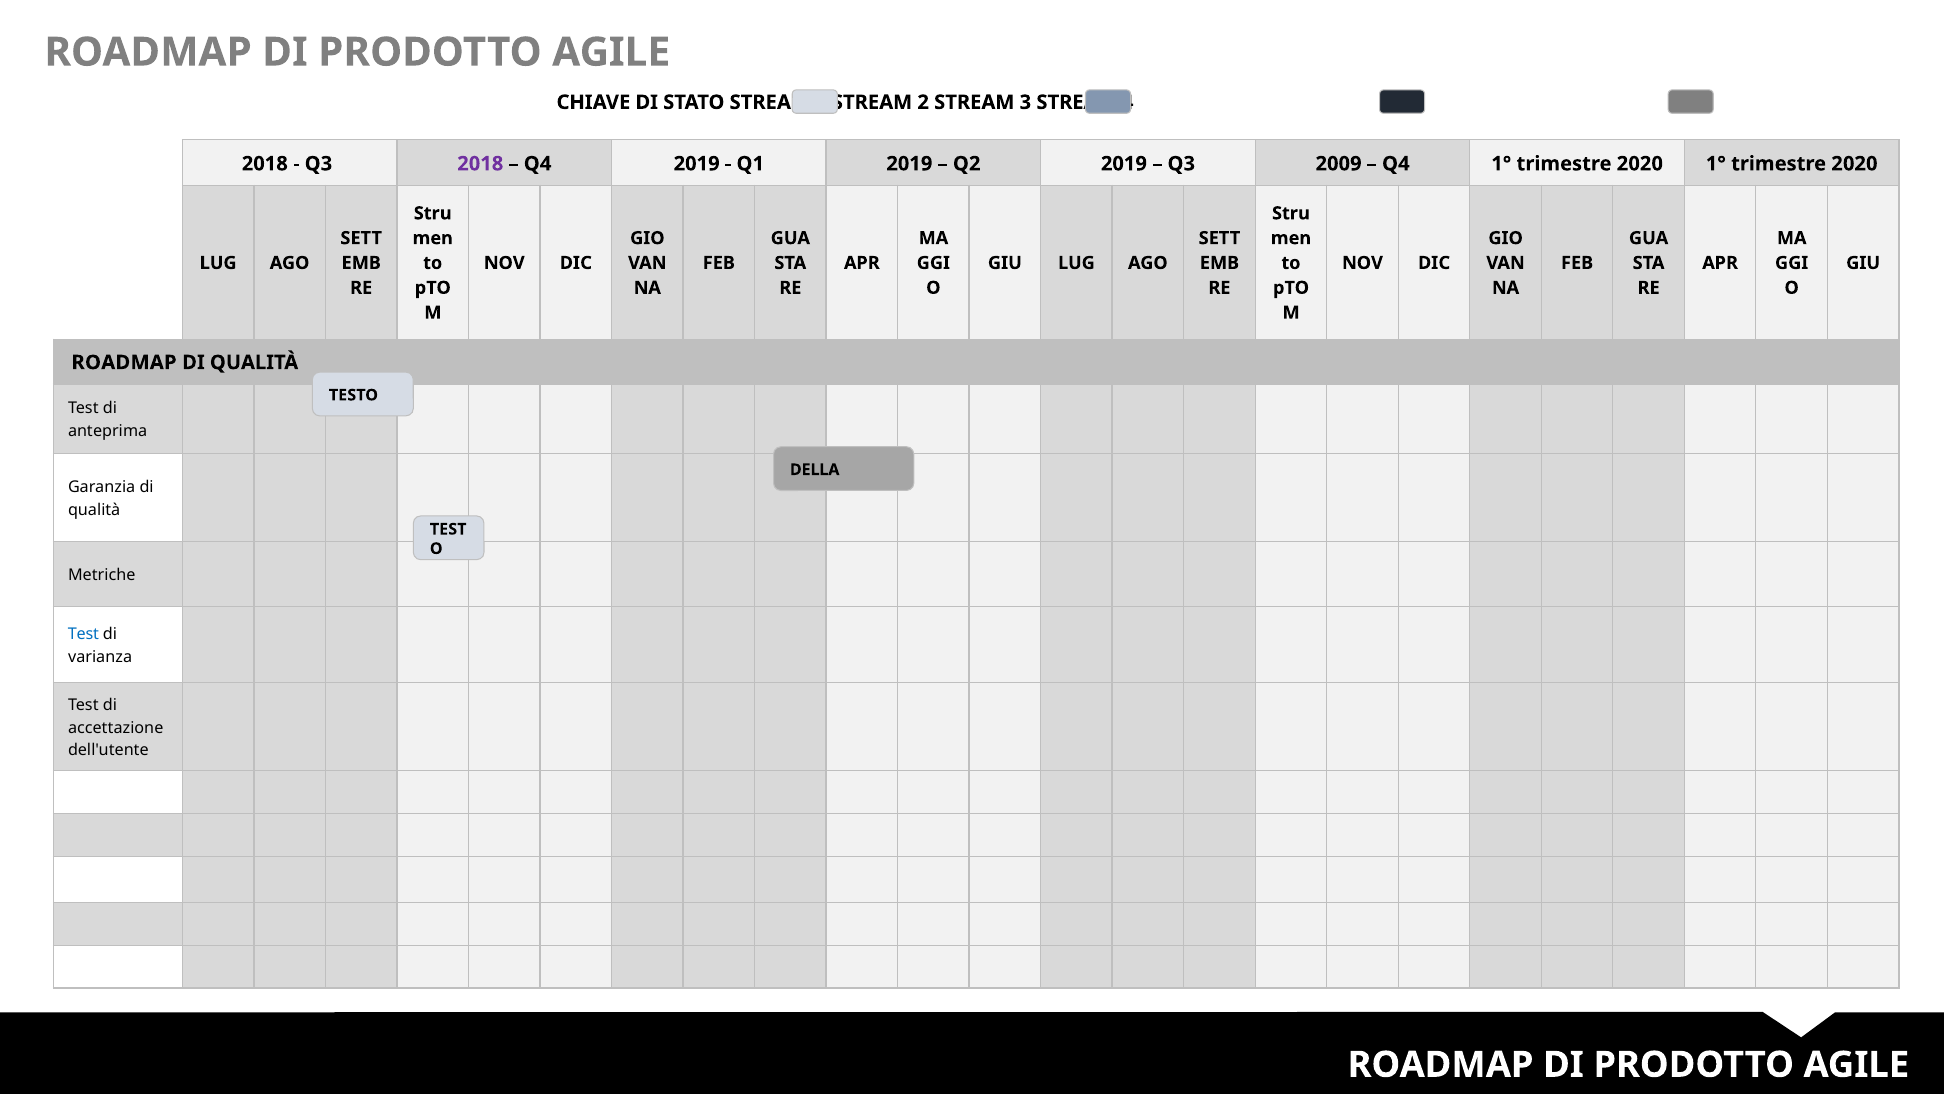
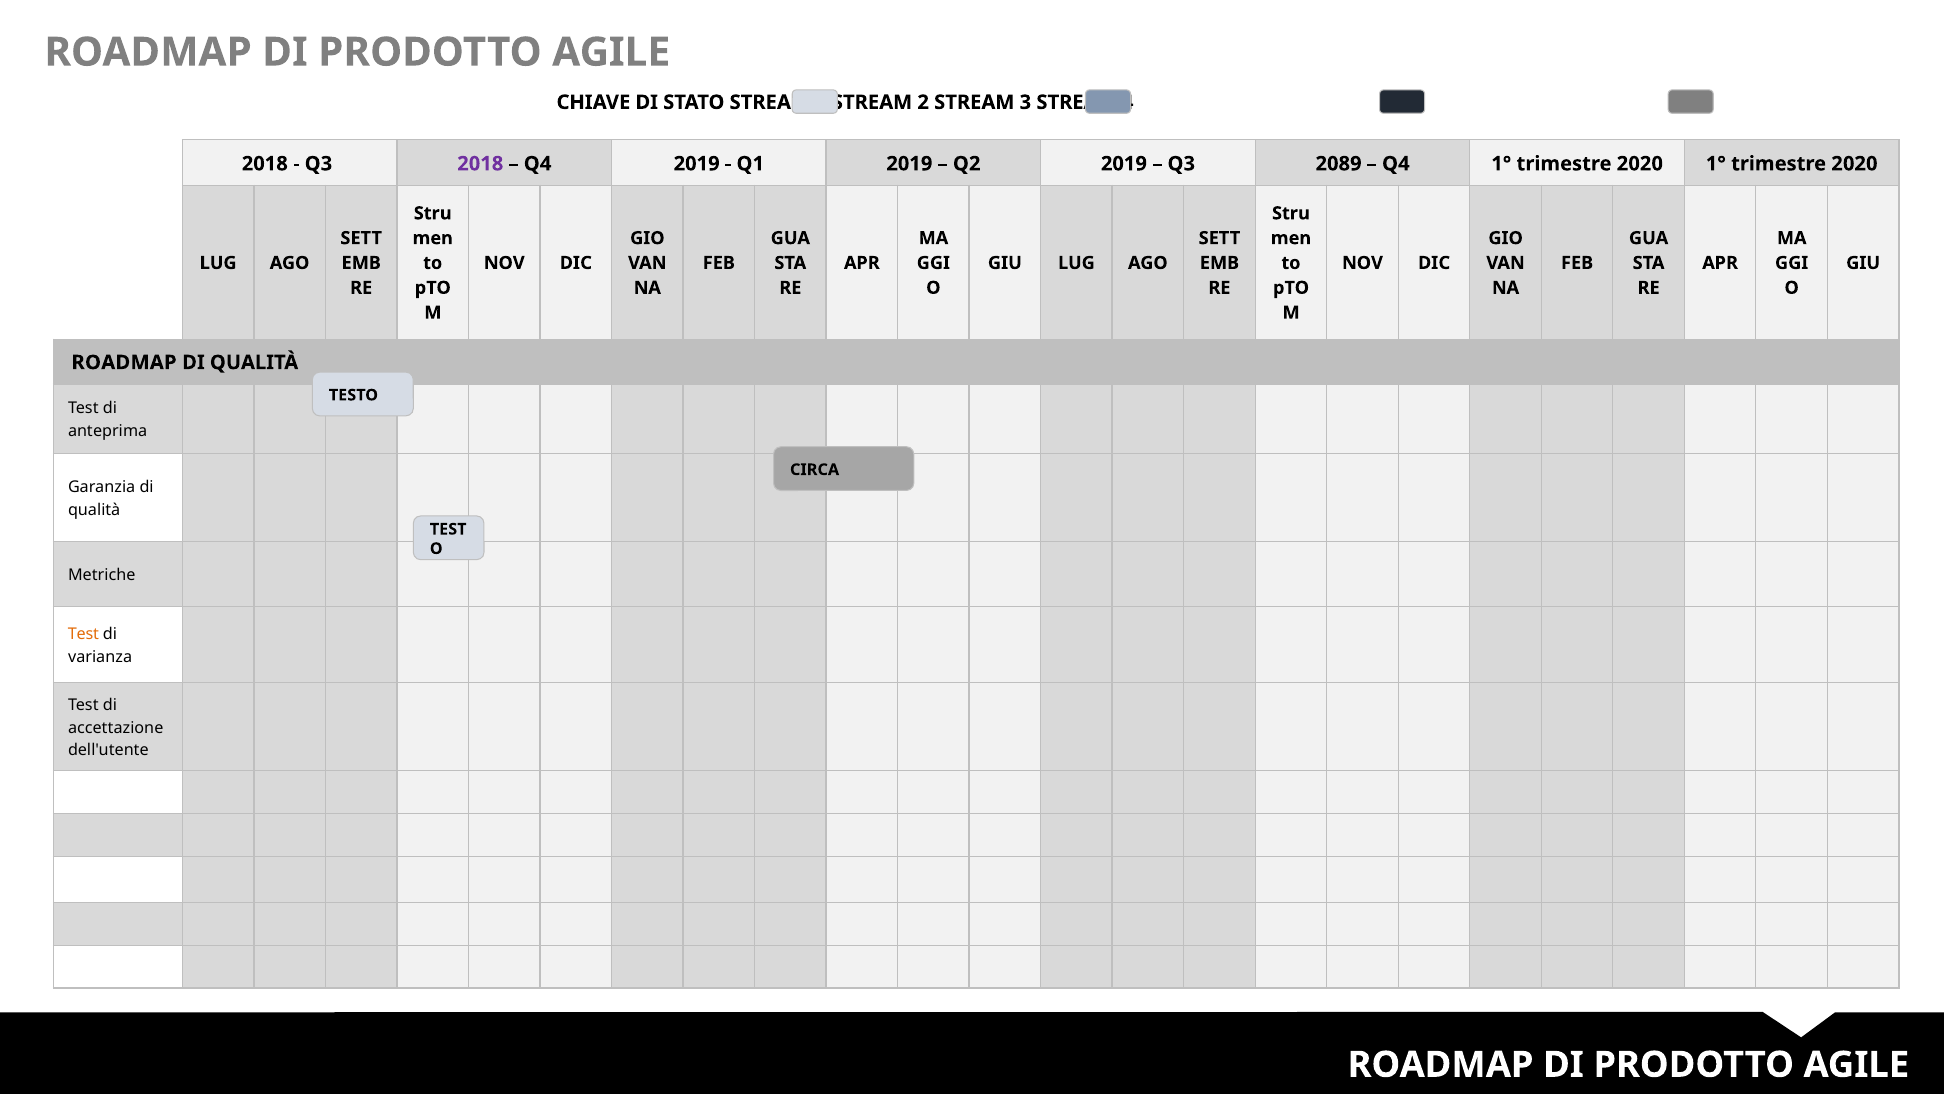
2009: 2009 -> 2089 (1339, 164)
DELLA: DELLA -> CIRCA (815, 469)
Test colour: blue -> orange (83, 634)
